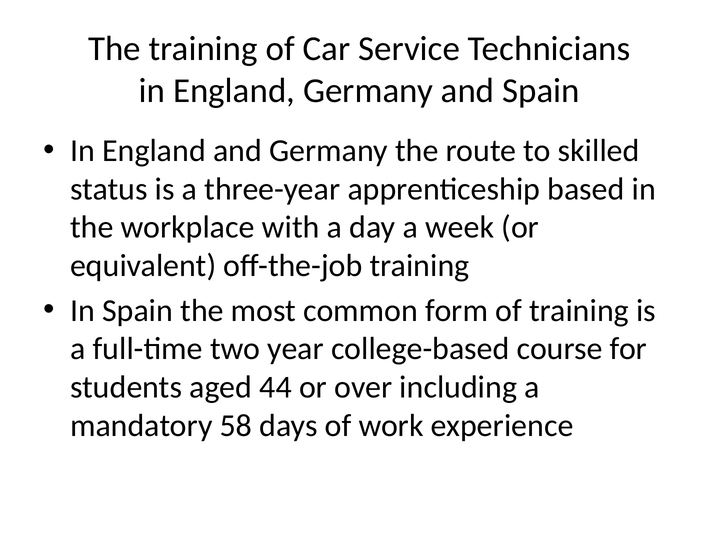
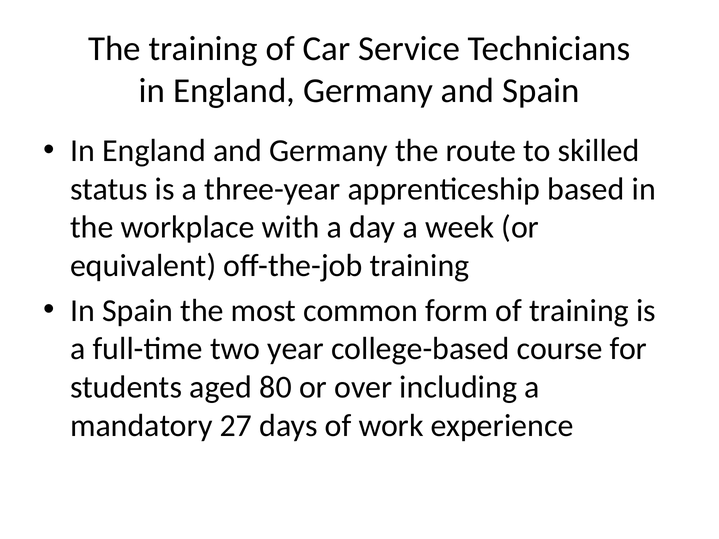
44: 44 -> 80 (276, 387)
58: 58 -> 27 (236, 426)
